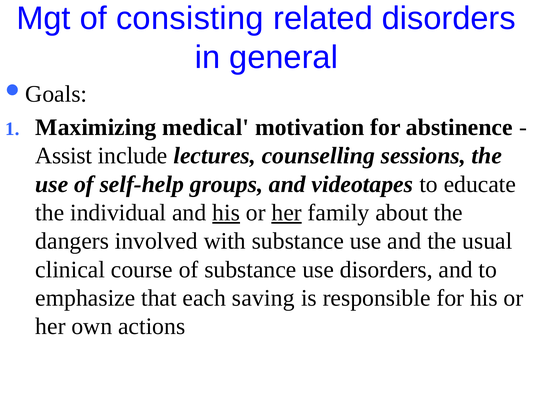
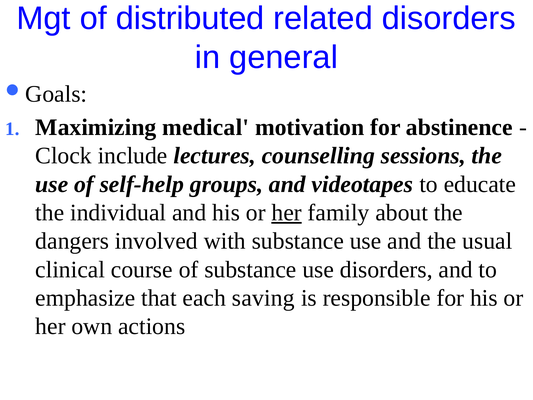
consisting: consisting -> distributed (190, 18)
Assist: Assist -> Clock (64, 156)
his underline: present -> none (226, 213)
